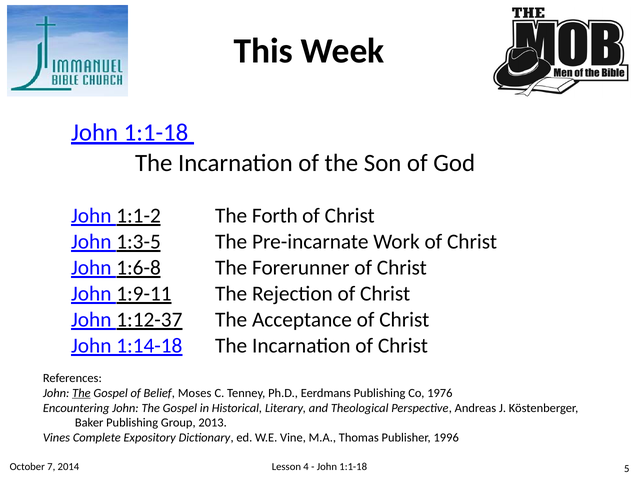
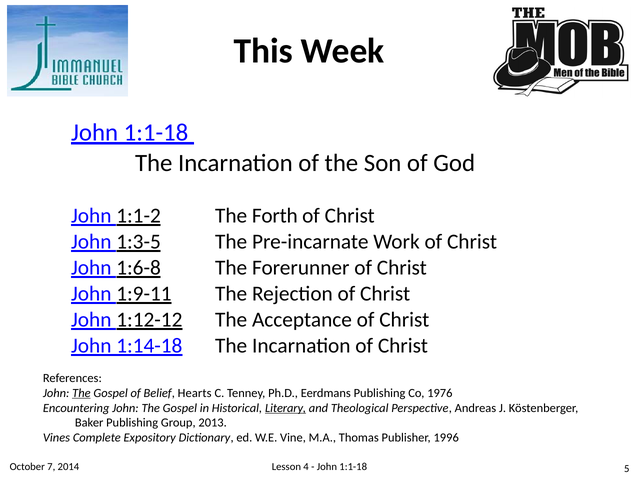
1:12-37: 1:12-37 -> 1:12-12 (149, 320)
Moses: Moses -> Hearts (195, 393)
Literary underline: none -> present (286, 408)
